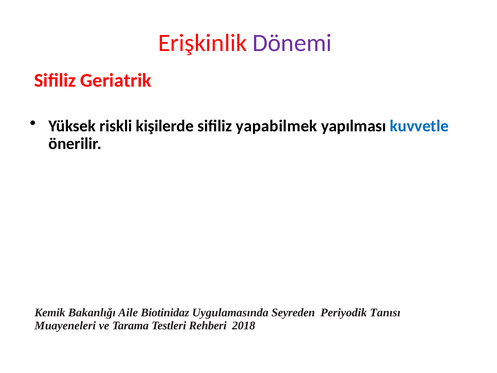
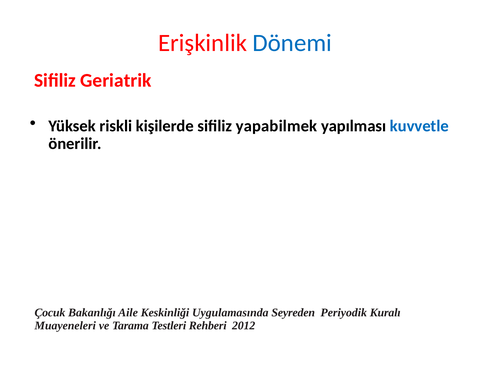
Dönemi colour: purple -> blue (292, 43)
Kemik: Kemik -> Çocuk (50, 313)
Biotinidaz: Biotinidaz -> Keskinliği (165, 313)
Tanısı: Tanısı -> Kuralı (385, 313)
2018: 2018 -> 2012 (244, 325)
